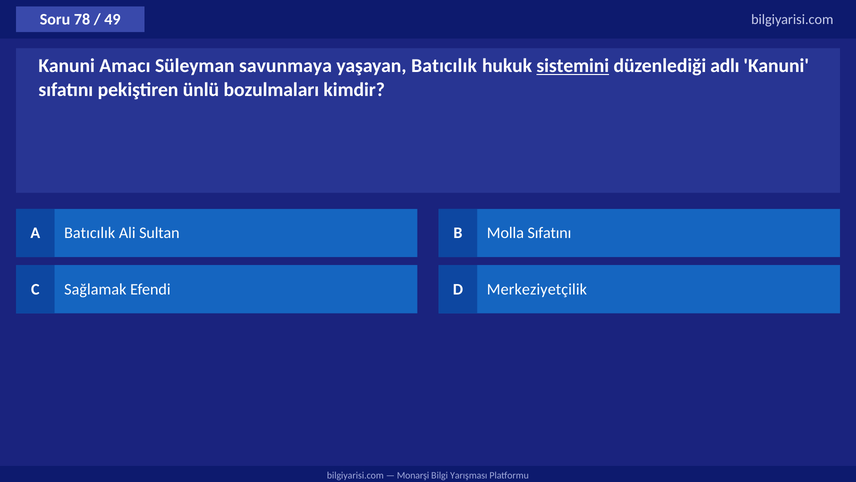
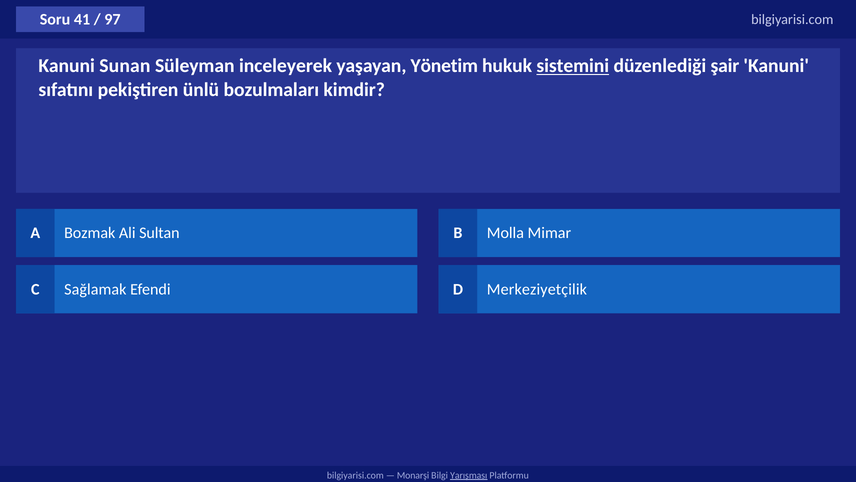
78: 78 -> 41 (82, 20)
49: 49 -> 97 (112, 20)
Amacı: Amacı -> Sunan (125, 66)
savunmaya: savunmaya -> inceleyerek (286, 66)
yaşayan Batıcılık: Batıcılık -> Yönetim (444, 66)
adlı: adlı -> şair (725, 66)
A Batıcılık: Batıcılık -> Bozmak (90, 233)
Molla Sıfatını: Sıfatını -> Mimar (549, 233)
Yarışması underline: none -> present (469, 475)
